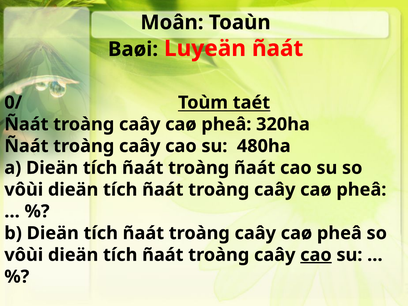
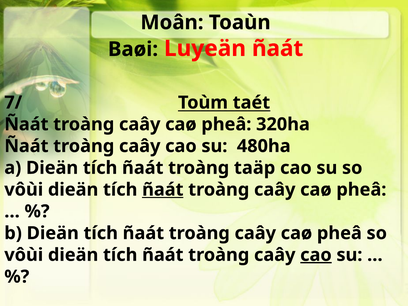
0/: 0/ -> 7/ (13, 103)
troàng ñaát: ñaát -> taäp (255, 168)
ñaát underline: none -> present (163, 190)
